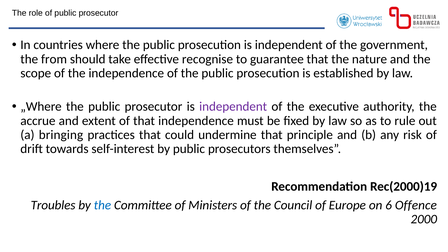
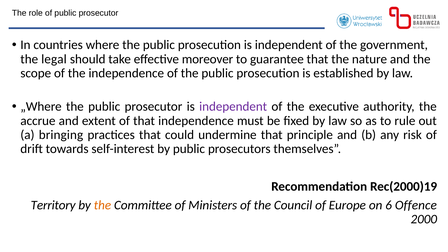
from: from -> legal (54, 59)
recognise: recognise -> moreover (208, 59)
Troubles: Troubles -> Territory (53, 205)
the colour: blue -> orange (102, 205)
